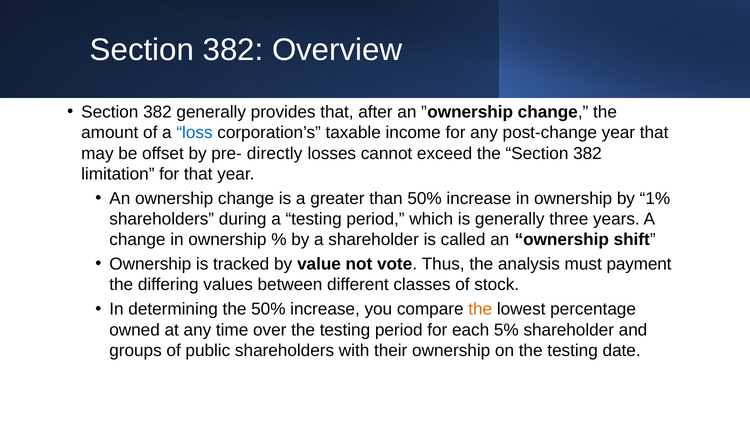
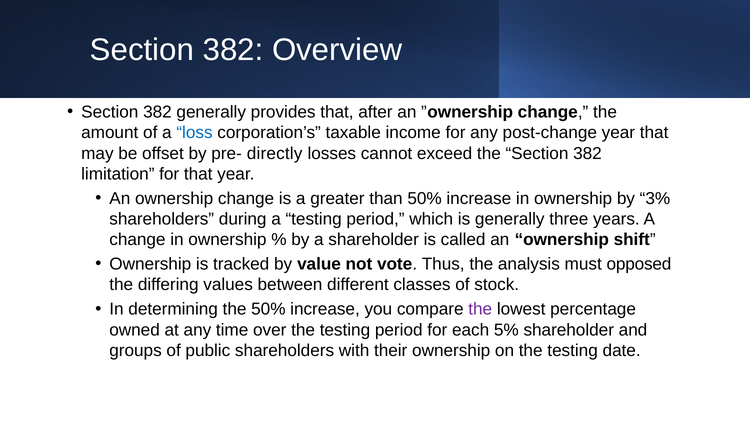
1%: 1% -> 3% (655, 198)
payment: payment -> opposed (639, 264)
the colour: orange -> purple (480, 309)
